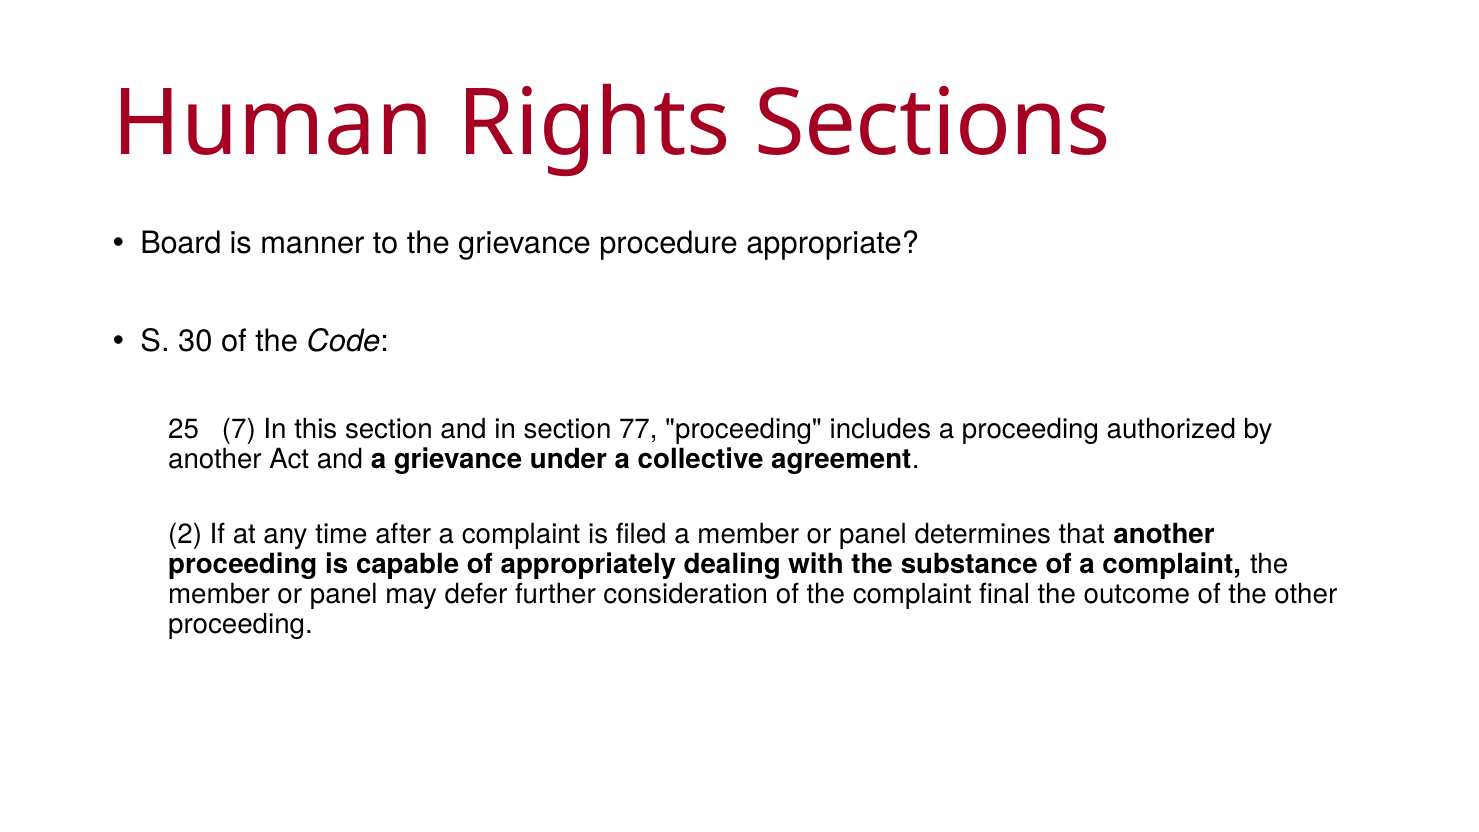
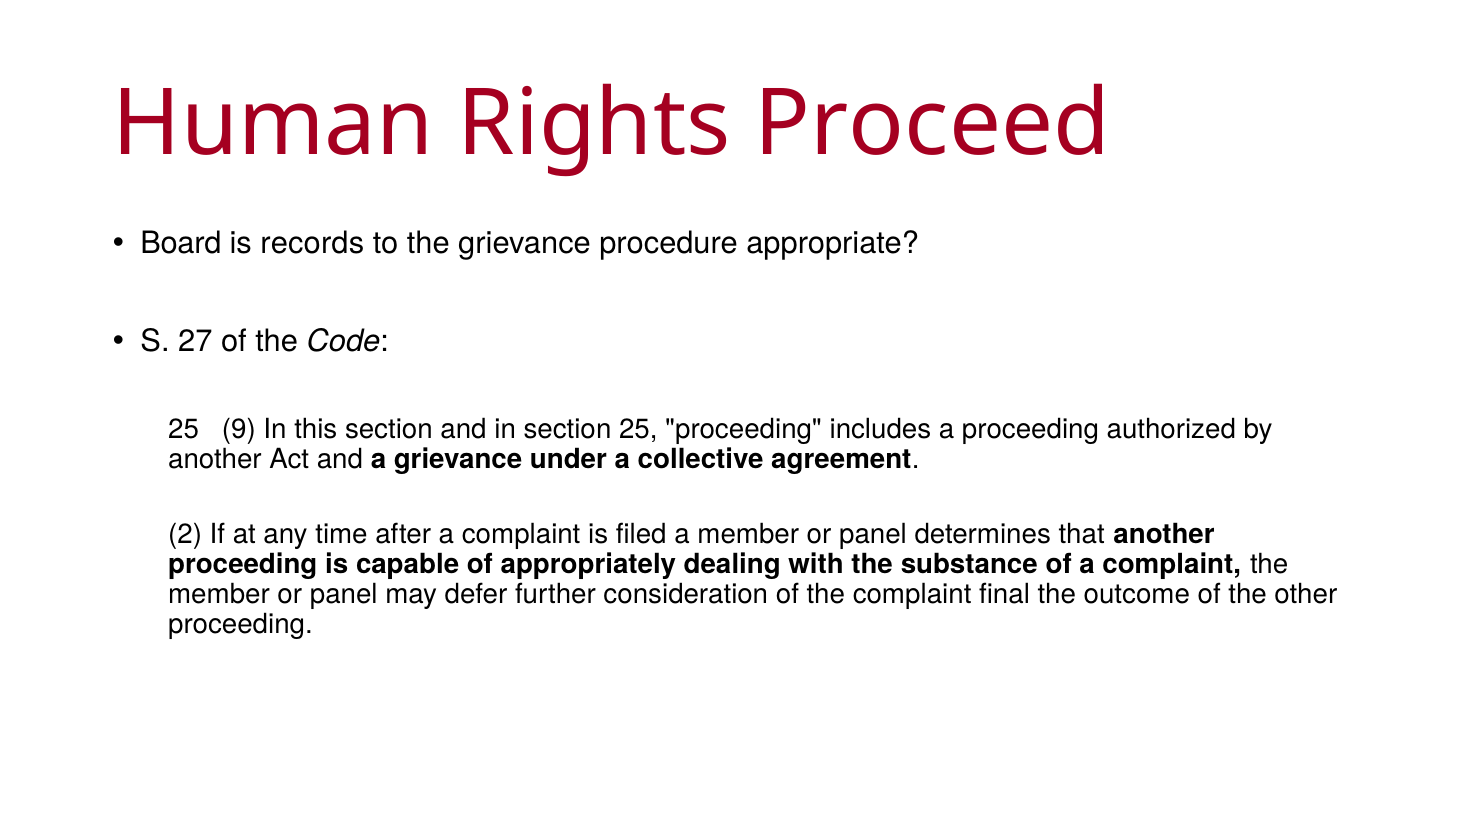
Sections: Sections -> Proceed (932, 124)
manner: manner -> records (312, 243)
30: 30 -> 27 (195, 341)
7: 7 -> 9 (239, 429)
section 77: 77 -> 25 (638, 429)
